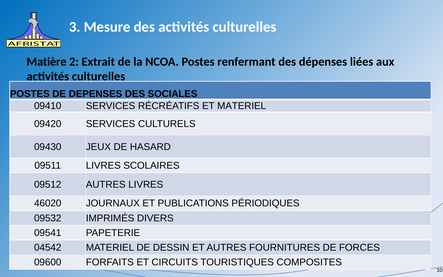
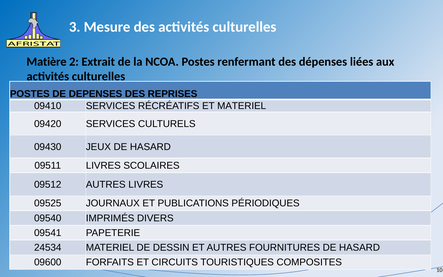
SOCIALES: SOCIALES -> REPRISES (173, 94)
46020: 46020 -> 09525 (48, 203)
09532: 09532 -> 09540 (48, 218)
04542: 04542 -> 24534 (48, 247)
FOURNITURES DE FORCES: FORCES -> HASARD (359, 247)
